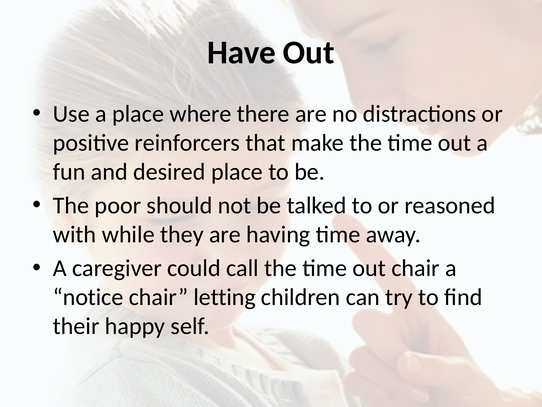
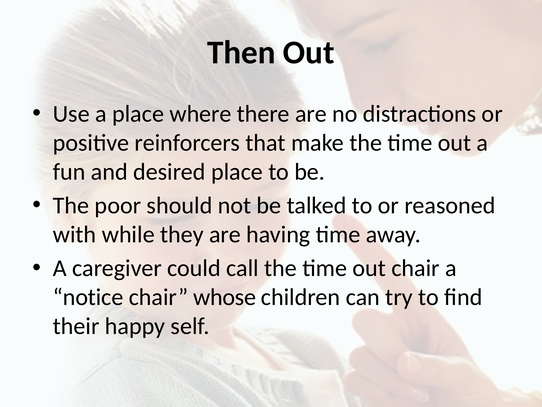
Have: Have -> Then (241, 52)
letting: letting -> whose (225, 297)
